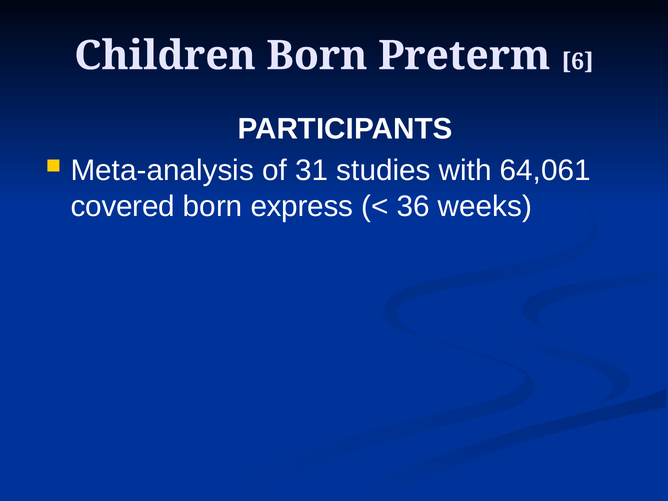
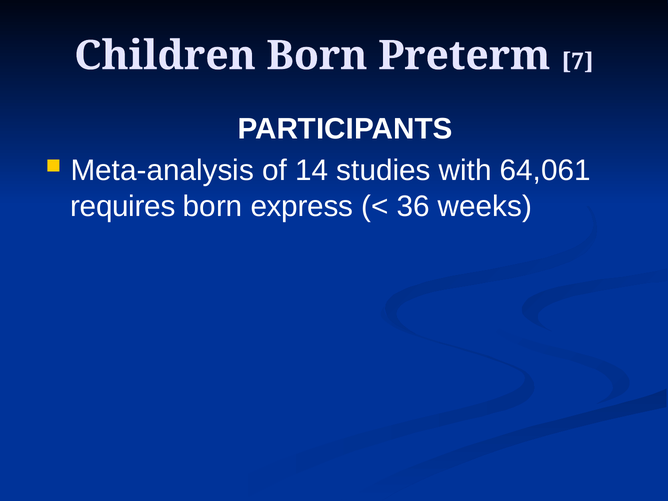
6: 6 -> 7 (578, 62)
31: 31 -> 14 (312, 171)
covered: covered -> requires (123, 206)
